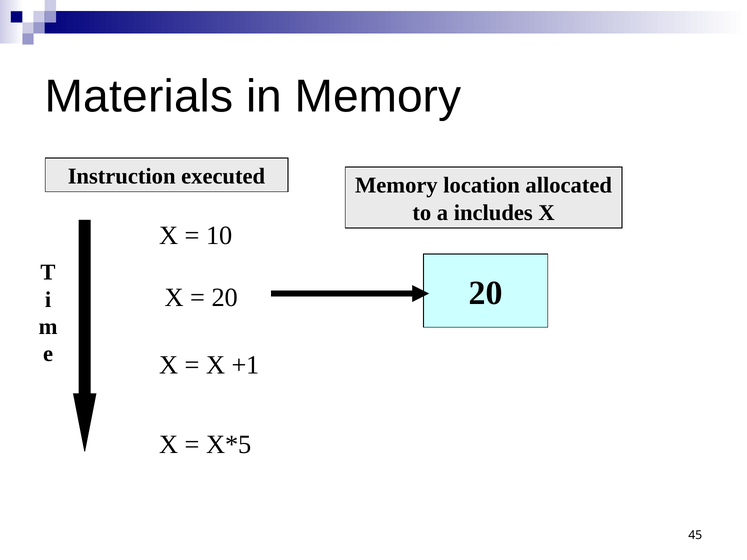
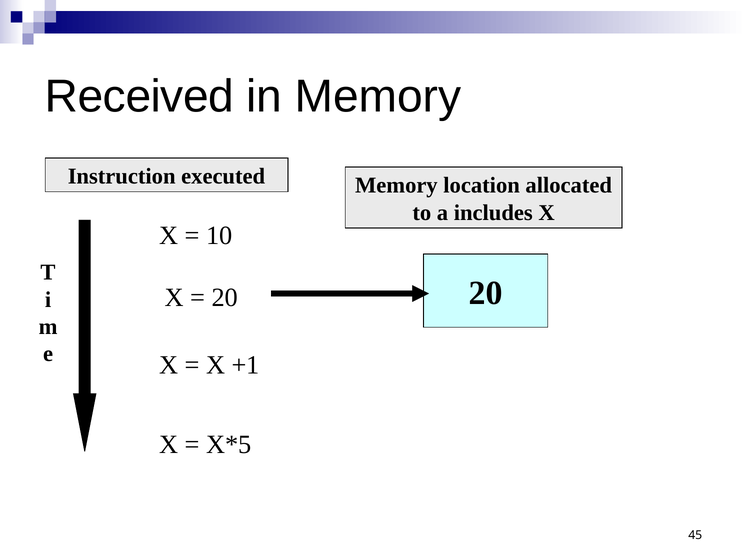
Materials: Materials -> Received (139, 97)
